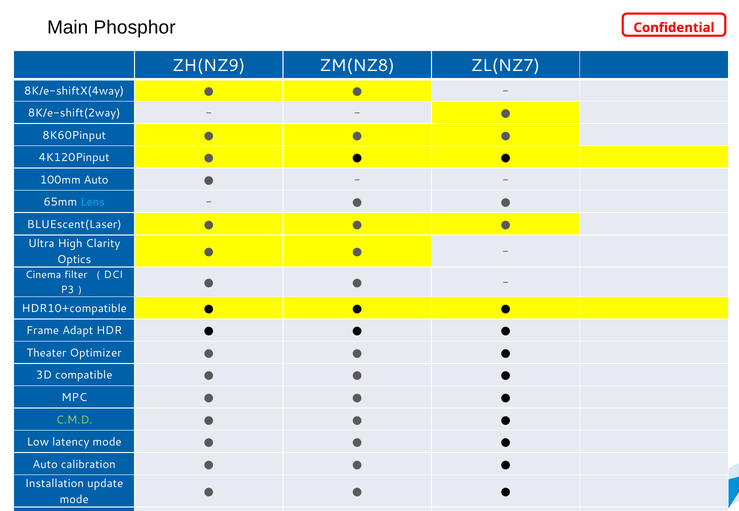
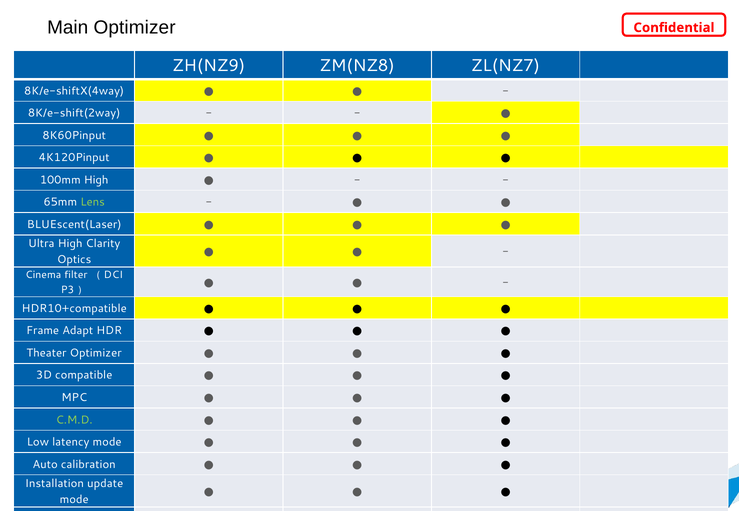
Main Phosphor: Phosphor -> Optimizer (135, 28)
100mm Auto: Auto -> High (96, 180)
Lens colour: light blue -> light green (93, 202)
